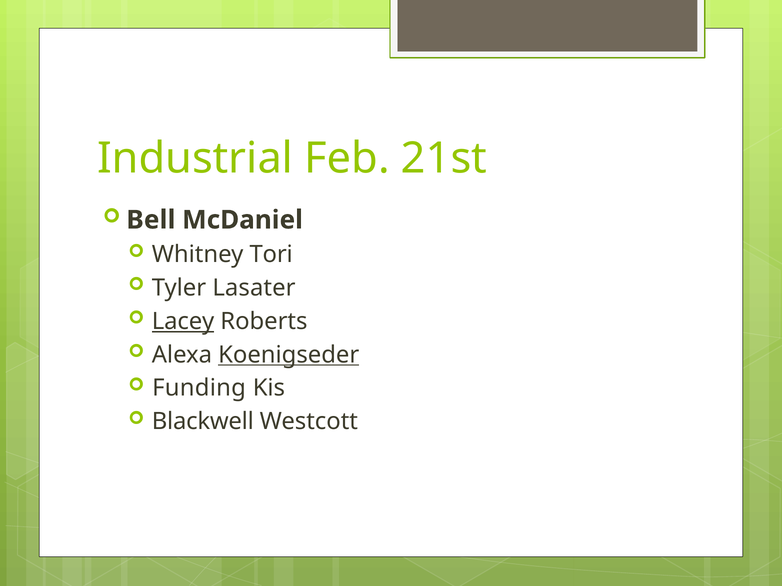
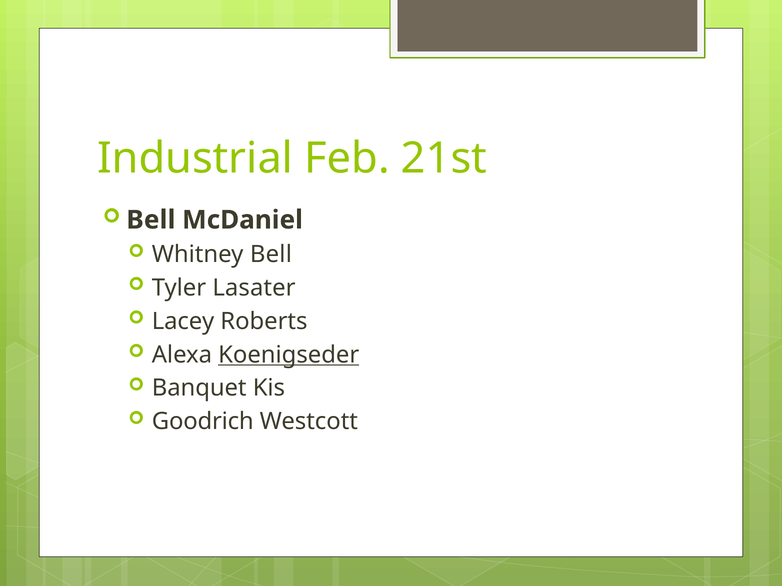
Whitney Tori: Tori -> Bell (271, 255)
Lacey underline: present -> none (183, 322)
Funding: Funding -> Banquet (199, 388)
Blackwell: Blackwell -> Goodrich (203, 422)
